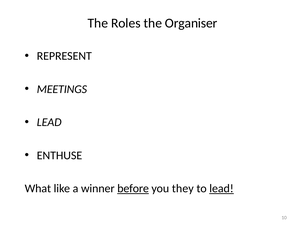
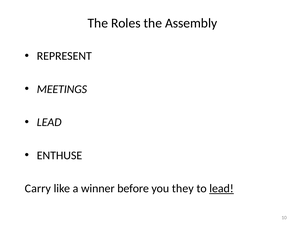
Organiser: Organiser -> Assembly (191, 23)
What: What -> Carry (38, 189)
before underline: present -> none (133, 189)
